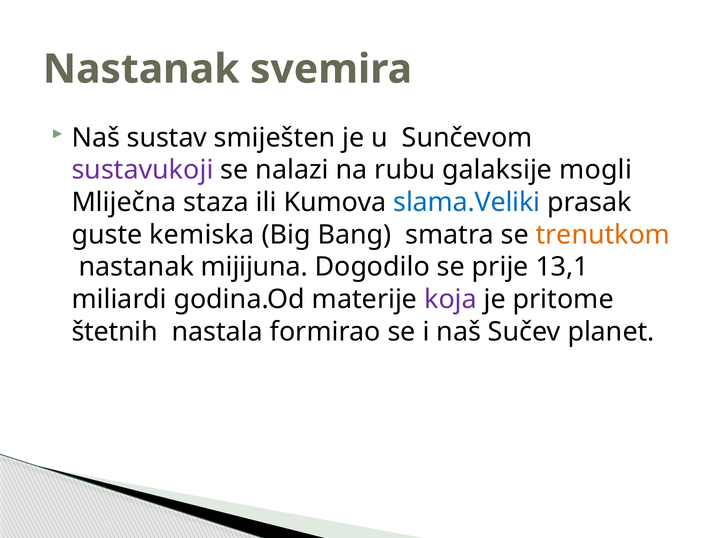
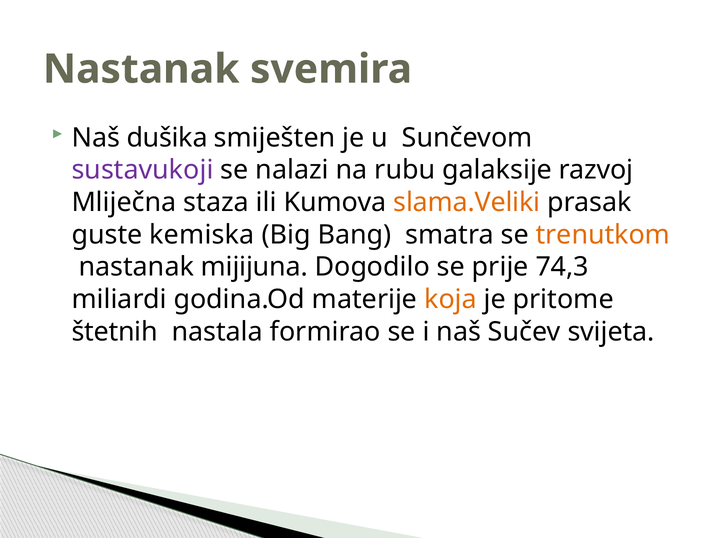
sustav: sustav -> dušika (167, 138)
mogli: mogli -> razvoj (596, 170)
slama.Veliki colour: blue -> orange (467, 202)
13,1: 13,1 -> 74,3 (562, 267)
koja colour: purple -> orange (451, 299)
planet: planet -> svijeta (611, 331)
